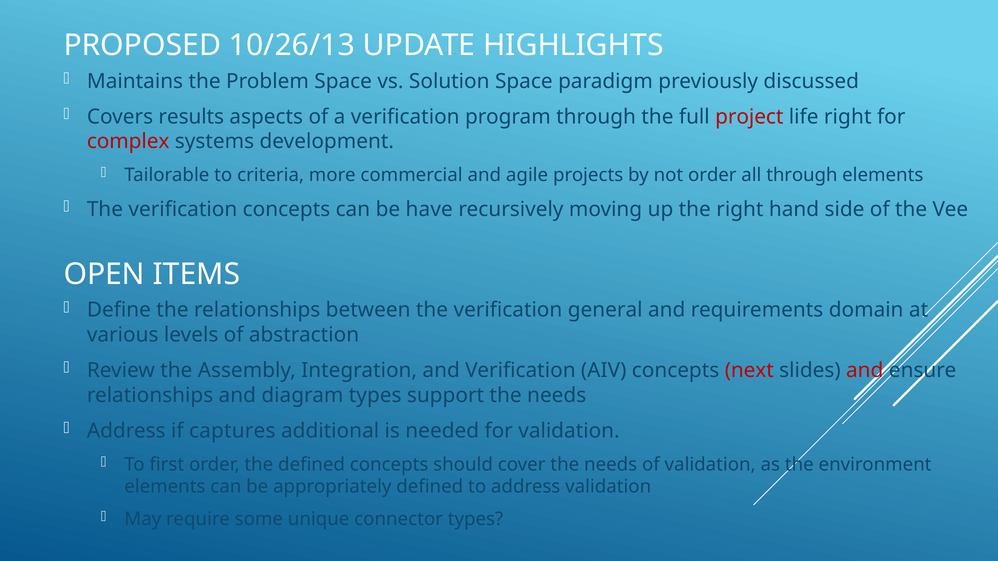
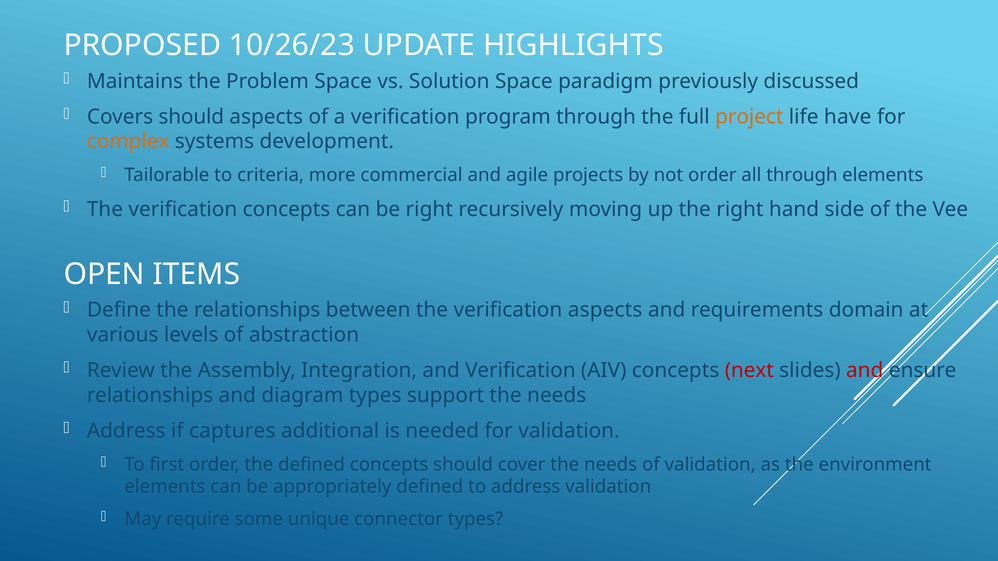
10/26/13: 10/26/13 -> 10/26/23 (292, 45)
Covers results: results -> should (191, 117)
project colour: red -> orange (749, 117)
life right: right -> have (848, 117)
complex colour: red -> orange (128, 142)
be have: have -> right (429, 210)
verification general: general -> aspects (605, 310)
